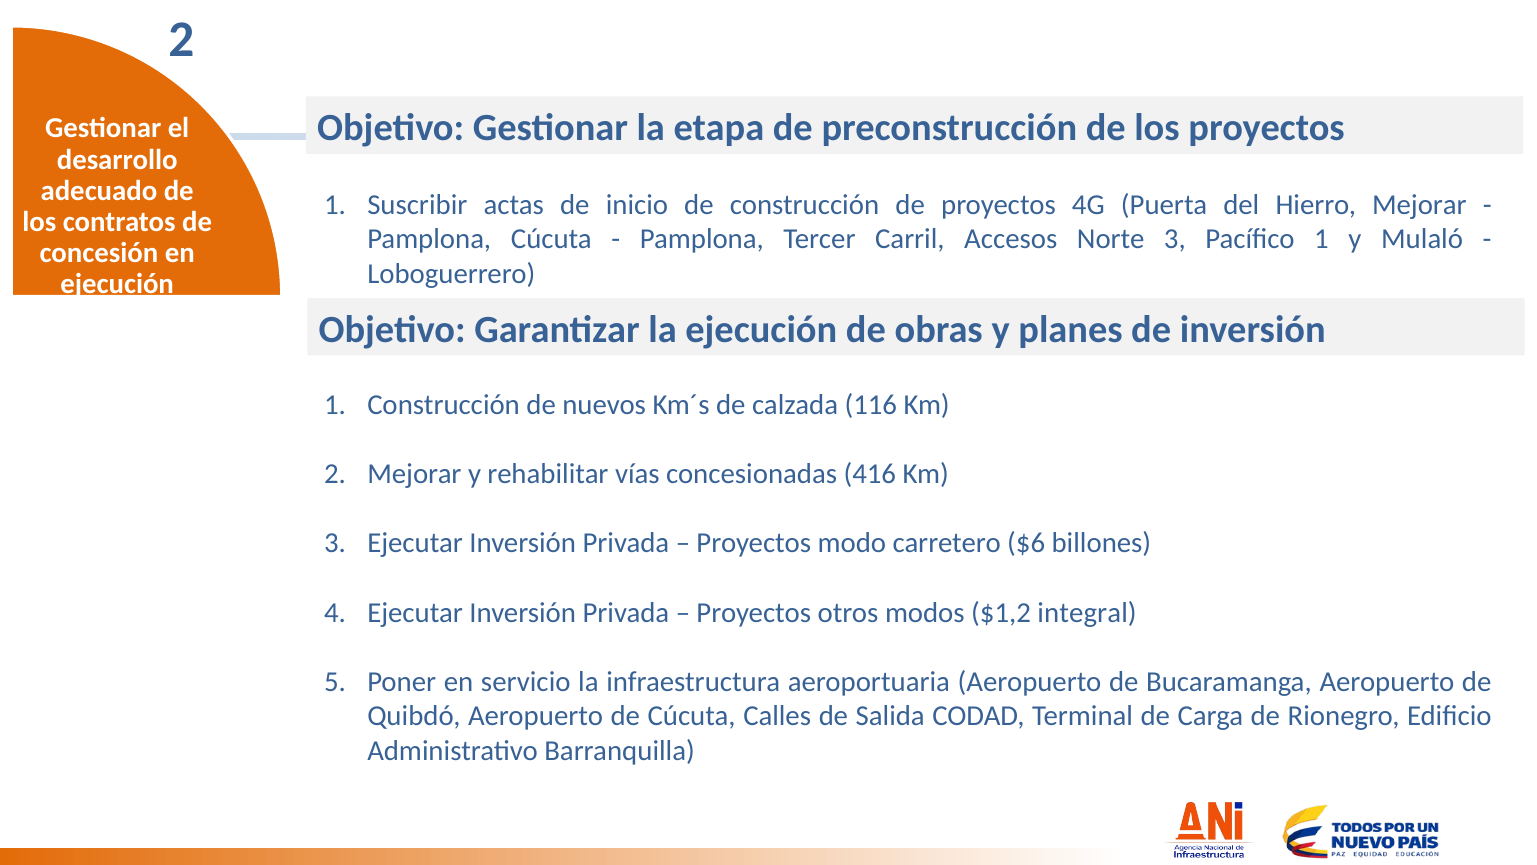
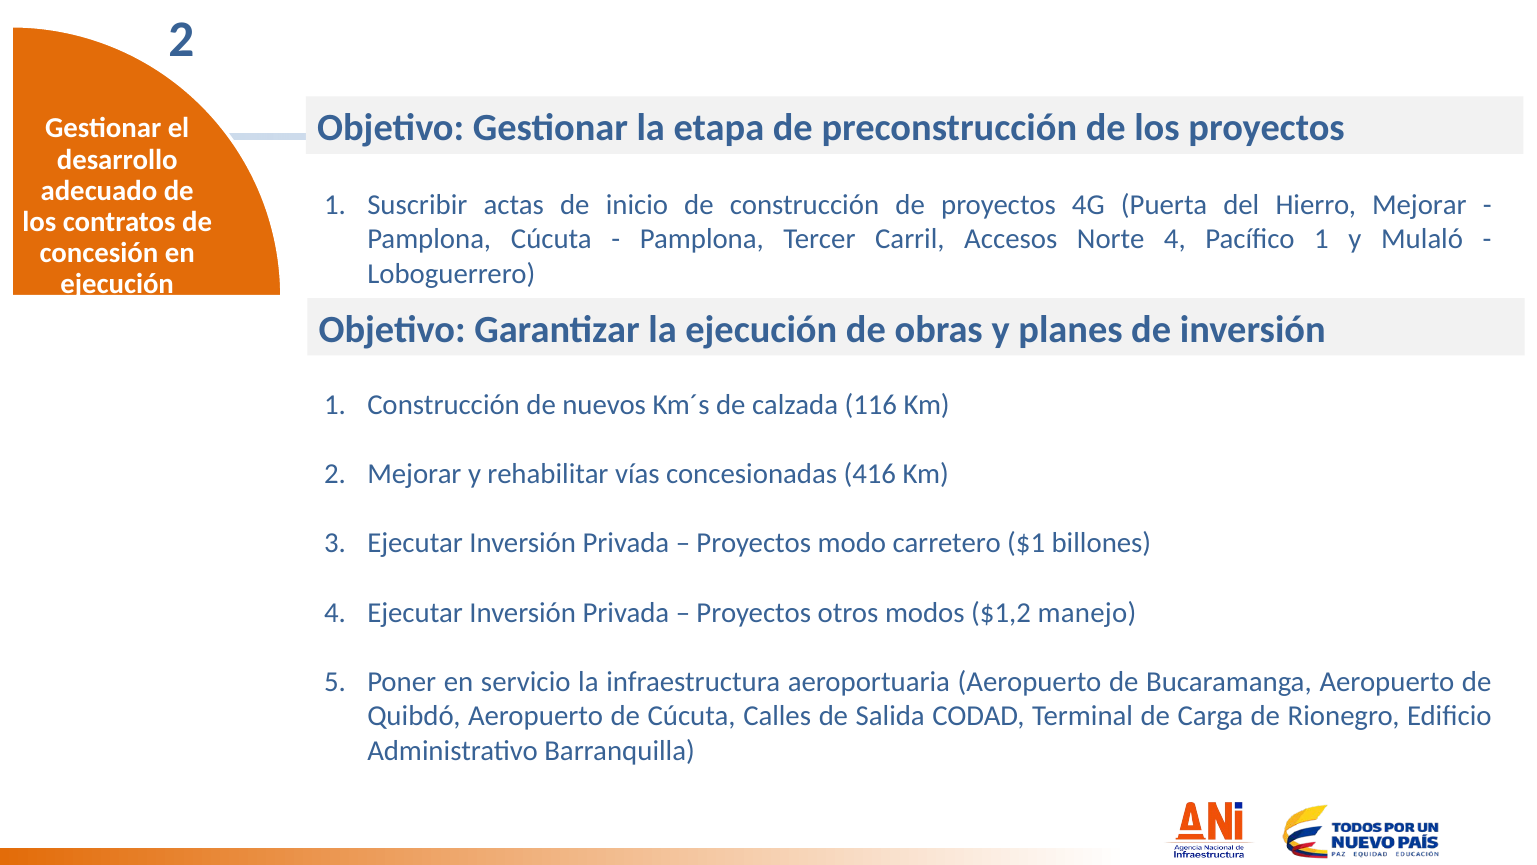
Norte 3: 3 -> 4 (1175, 239)
$6: $6 -> $1 (1026, 543)
integral: integral -> manejo (1087, 612)
